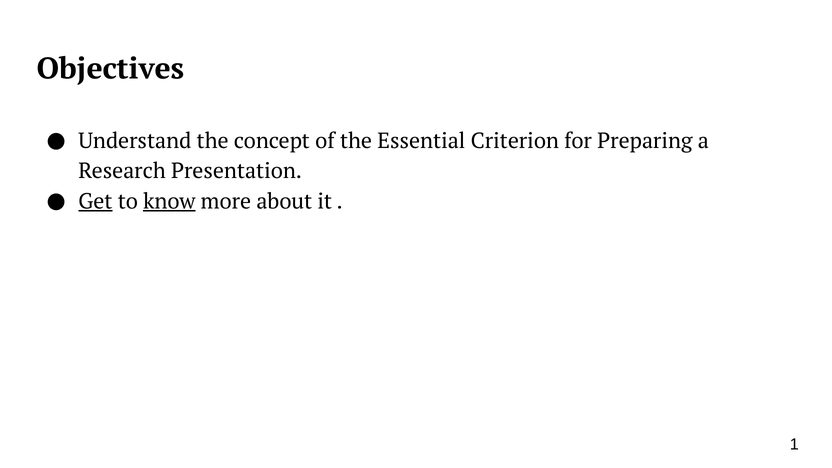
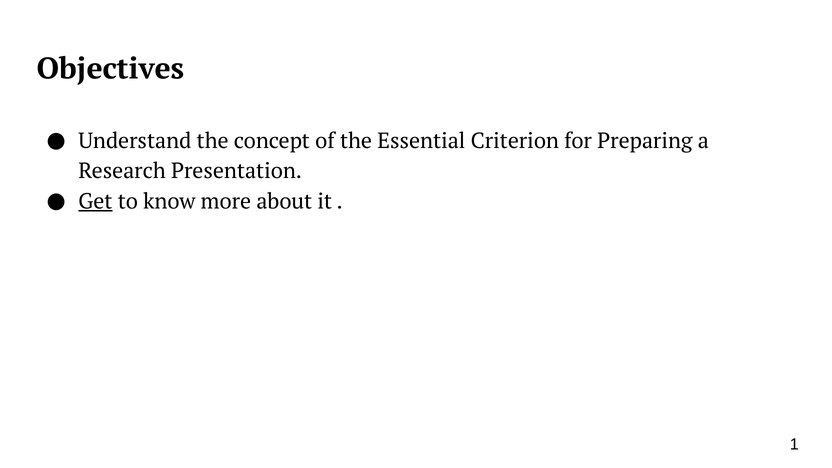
know underline: present -> none (169, 201)
